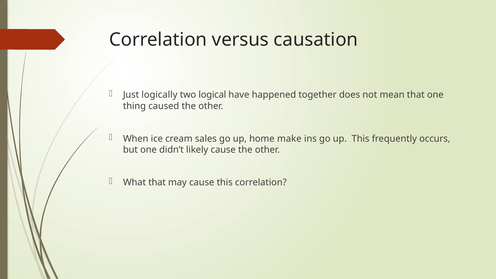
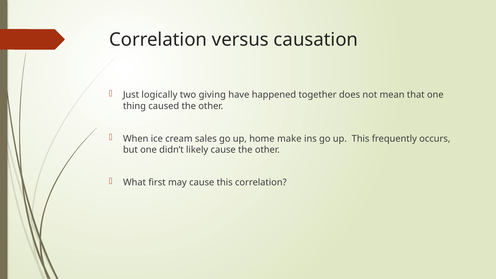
logical: logical -> giving (212, 95)
What that: that -> first (157, 183)
